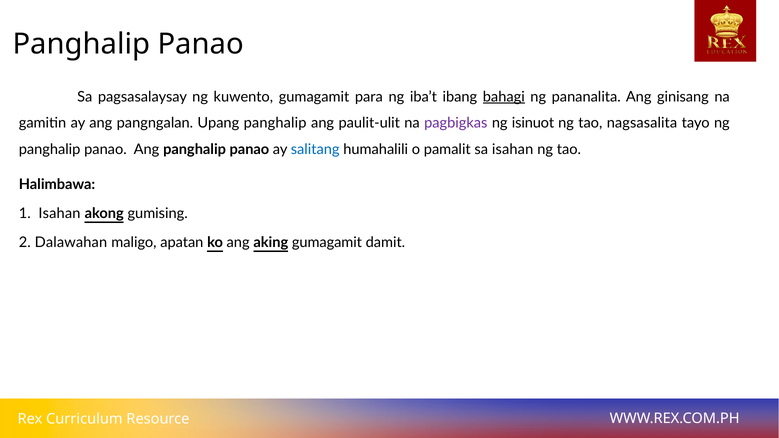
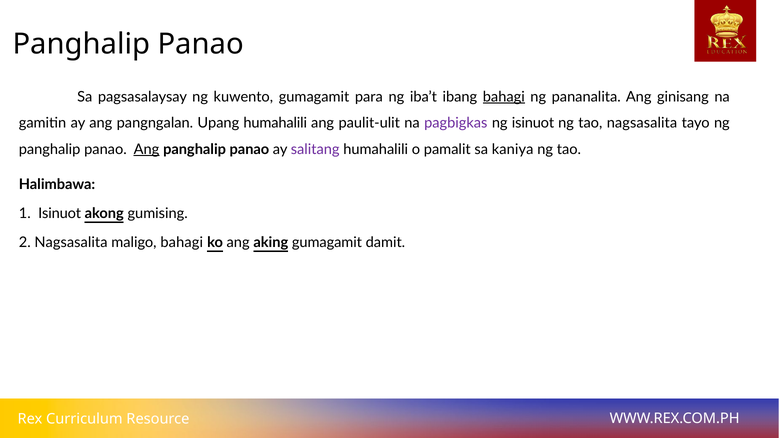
Upang panghalip: panghalip -> humahalili (275, 123)
Ang underline: none -> present (147, 149)
salitang colour: blue -> purple (315, 149)
sa isahan: isahan -> kaniya (513, 149)
1 Isahan: Isahan -> Isinuot (60, 213)
2 Dalawahan: Dalawahan -> Nagsasalita (71, 243)
maligo apatan: apatan -> bahagi (182, 243)
